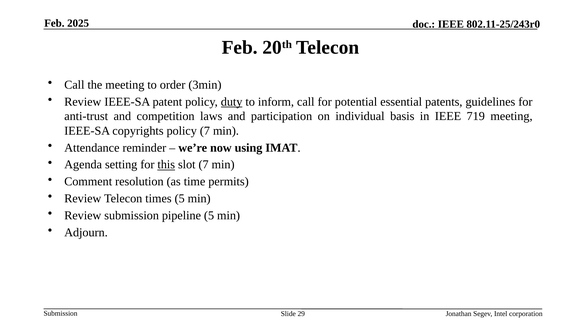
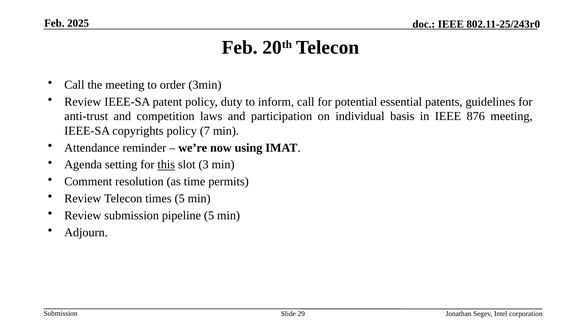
duty underline: present -> none (232, 102)
719: 719 -> 876 (476, 116)
slot 7: 7 -> 3 (204, 165)
